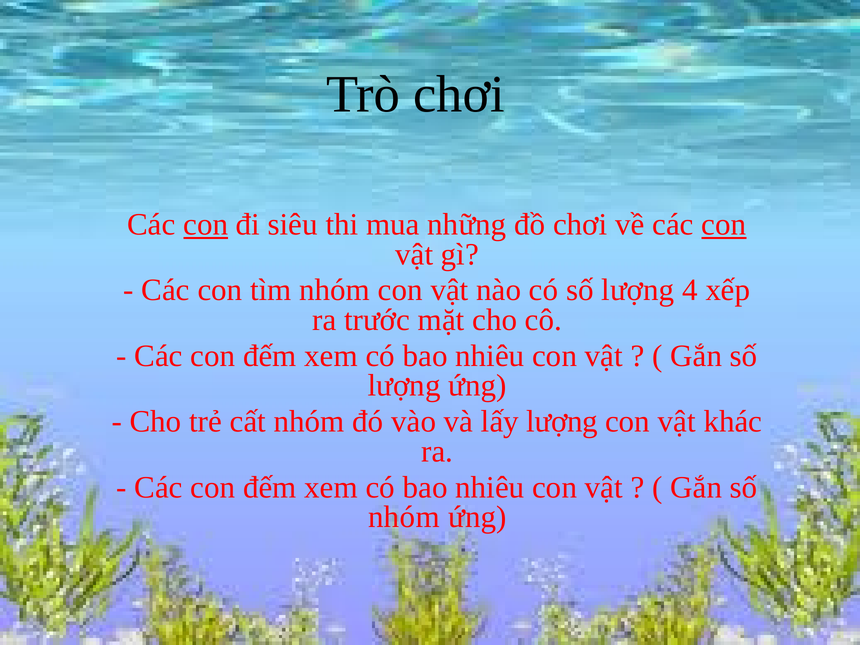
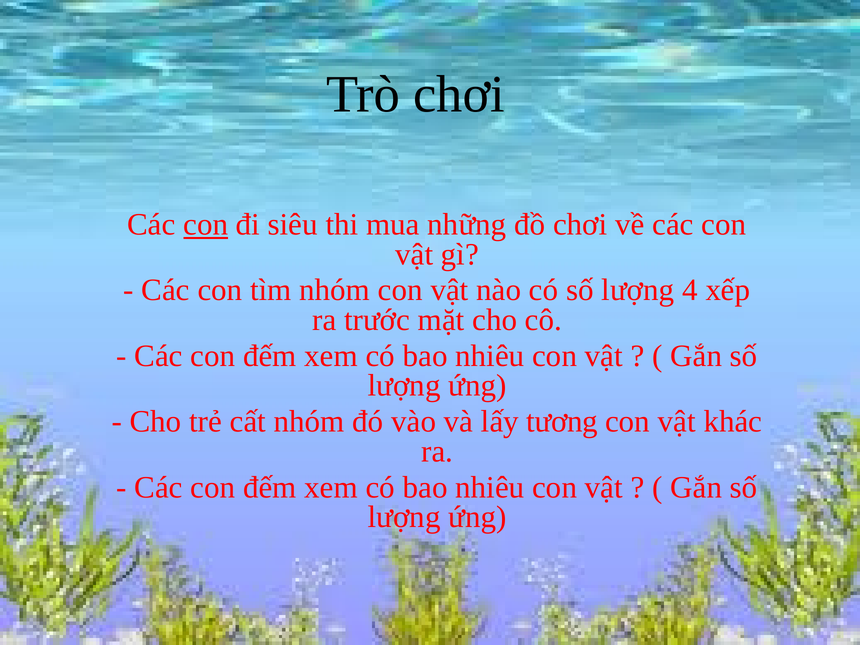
con underline: present -> none (724, 225)
lấy lượng: lượng -> tương (562, 422)
nhóm: nhóm -> lượng (404, 517)
